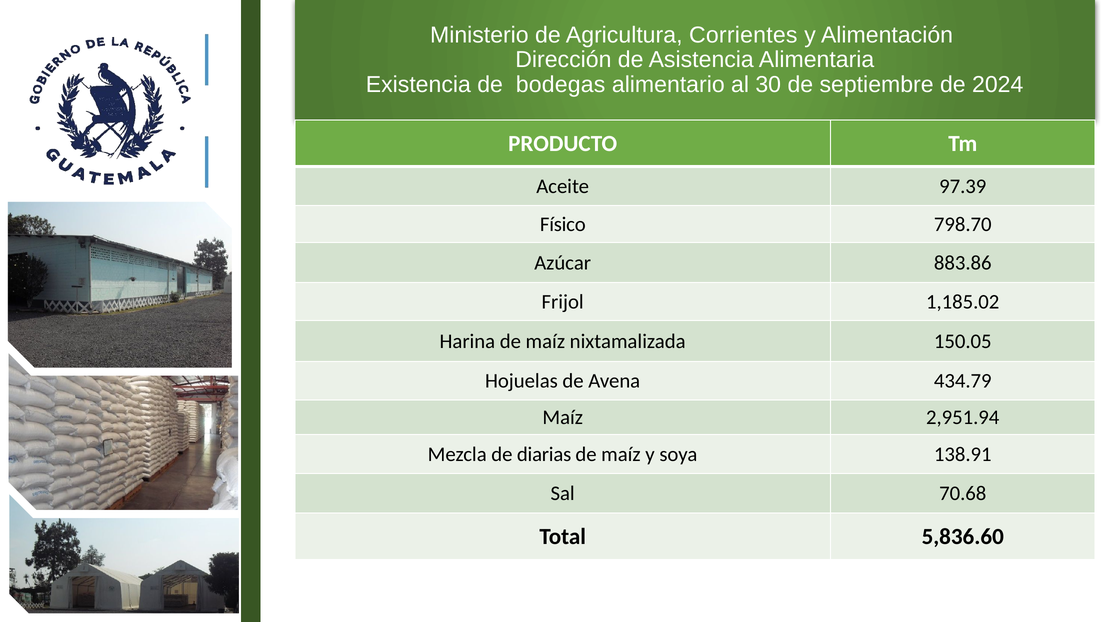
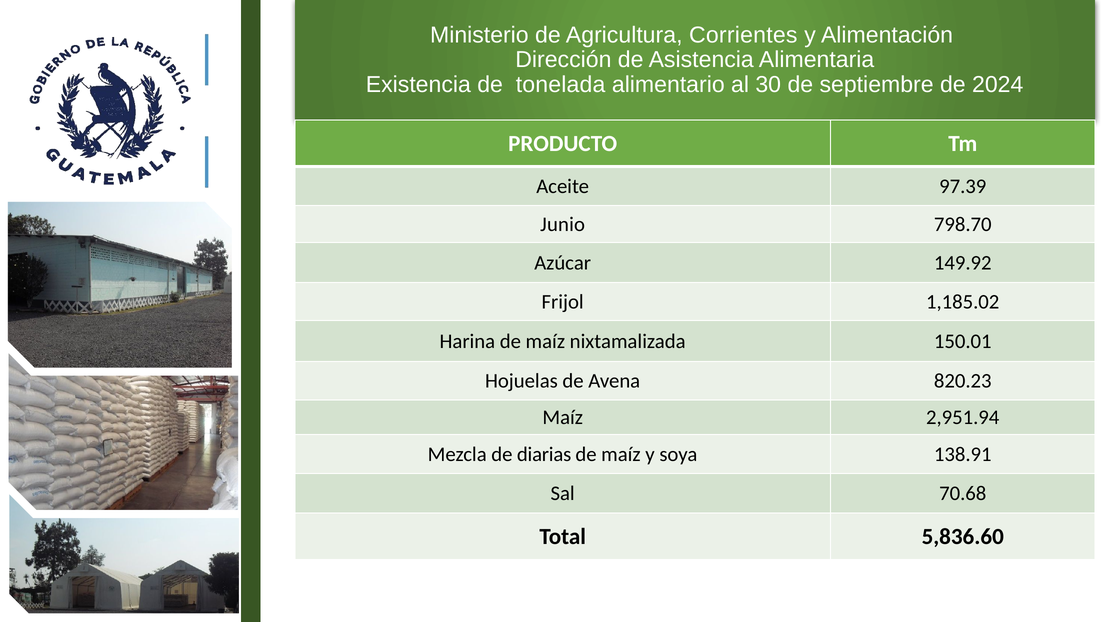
bodegas: bodegas -> tonelada (561, 85)
Físico: Físico -> Junio (563, 224)
883.86: 883.86 -> 149.92 (963, 263)
150.05: 150.05 -> 150.01 (963, 341)
434.79: 434.79 -> 820.23 (963, 381)
